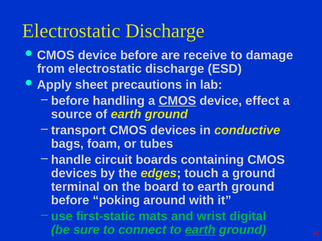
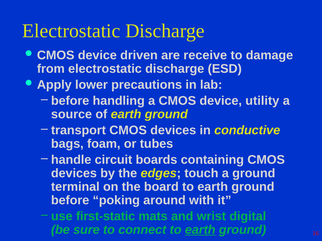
device before: before -> driven (139, 55)
sheet: sheet -> lower (91, 85)
CMOS underline: present -> none (177, 101)
effect: effect -> utility (262, 101)
